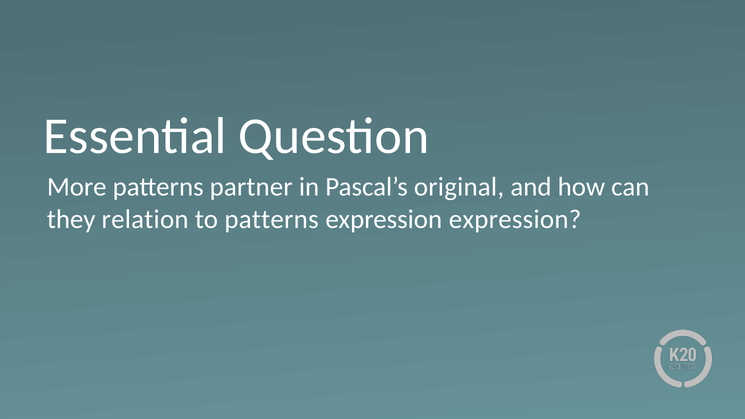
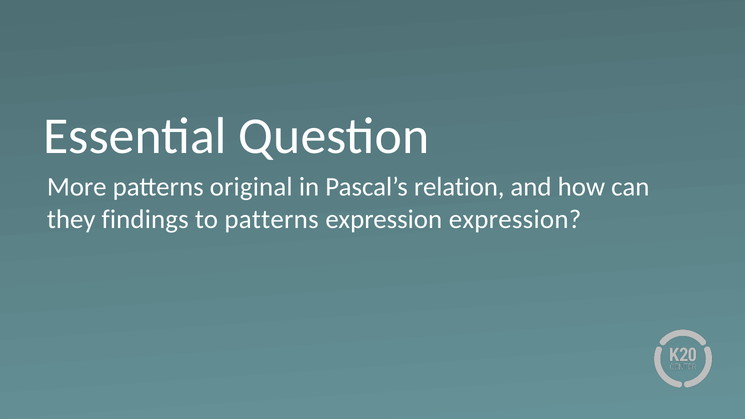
partner: partner -> original (251, 187)
original: original -> relation (459, 187)
relation: relation -> findings (145, 219)
